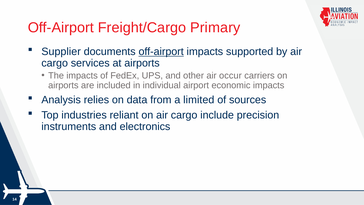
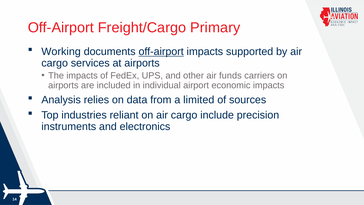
Supplier: Supplier -> Working (61, 51)
occur: occur -> funds (230, 75)
